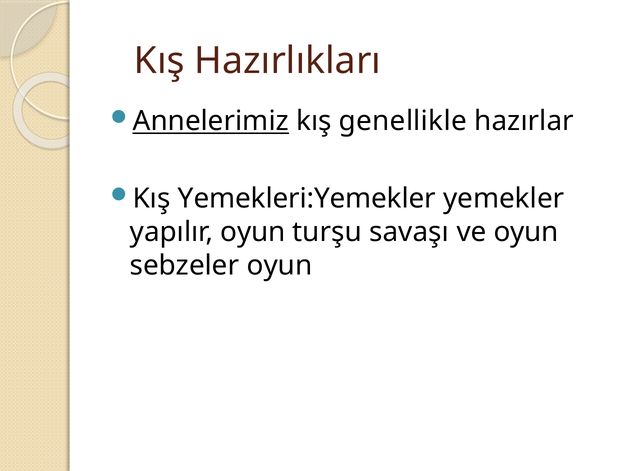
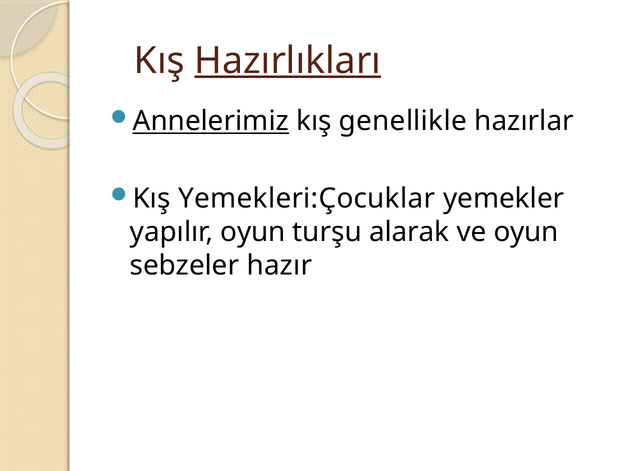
Hazırlıkları underline: none -> present (288, 61)
Yemekleri:Yemekler: Yemekleri:Yemekler -> Yemekleri:Çocuklar (307, 199)
savaşı: savaşı -> alarak (409, 232)
sebzeler oyun: oyun -> hazır (279, 266)
